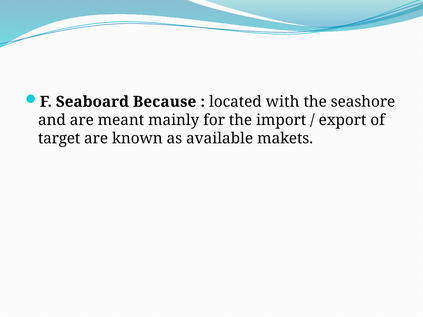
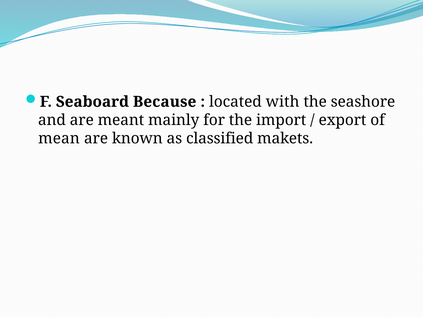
target: target -> mean (59, 138)
available: available -> classified (220, 138)
